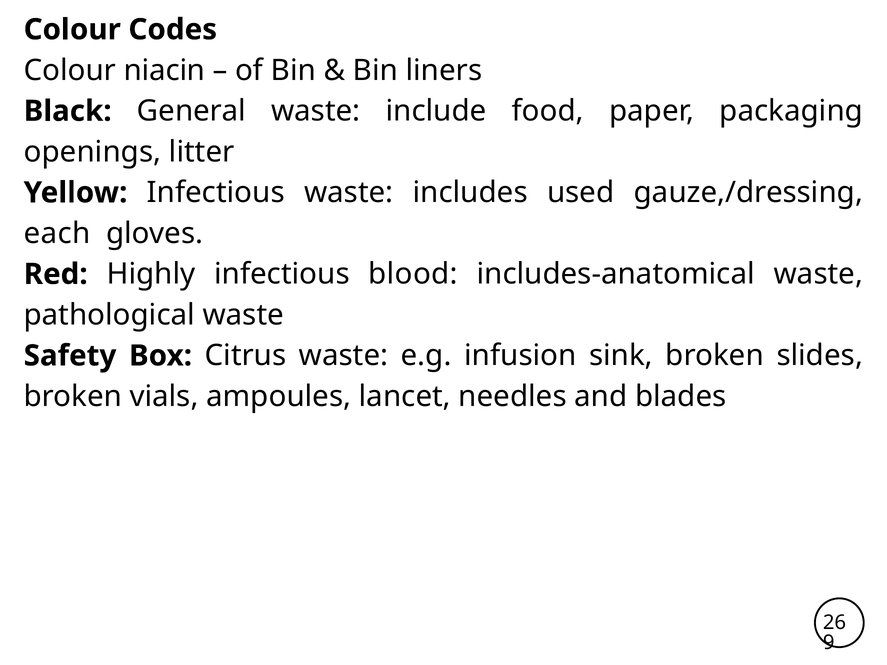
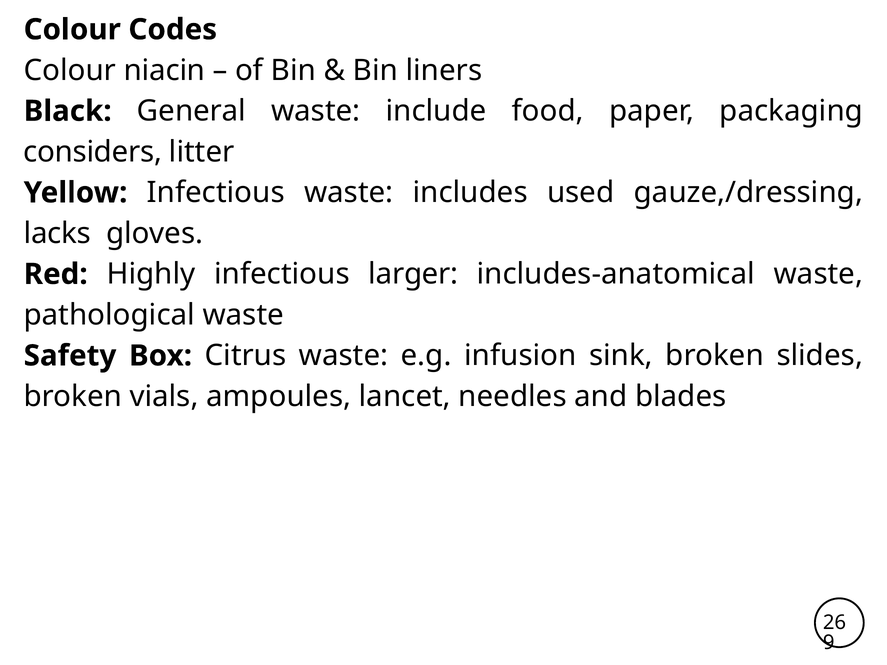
openings: openings -> considers (93, 152)
each: each -> lacks (57, 234)
blood: blood -> larger (413, 274)
